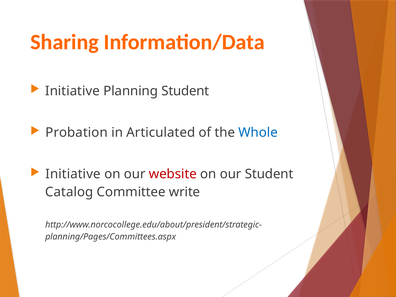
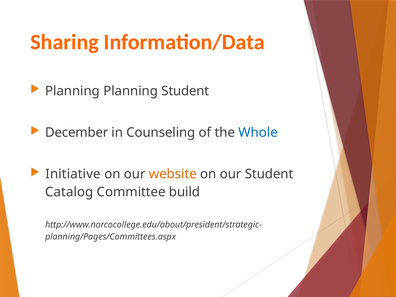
Initiative: Initiative -> Planning (73, 91)
Probation: Probation -> December (77, 132)
Articulated: Articulated -> Counseling (161, 132)
website colour: red -> orange (173, 174)
write: write -> build (185, 192)
